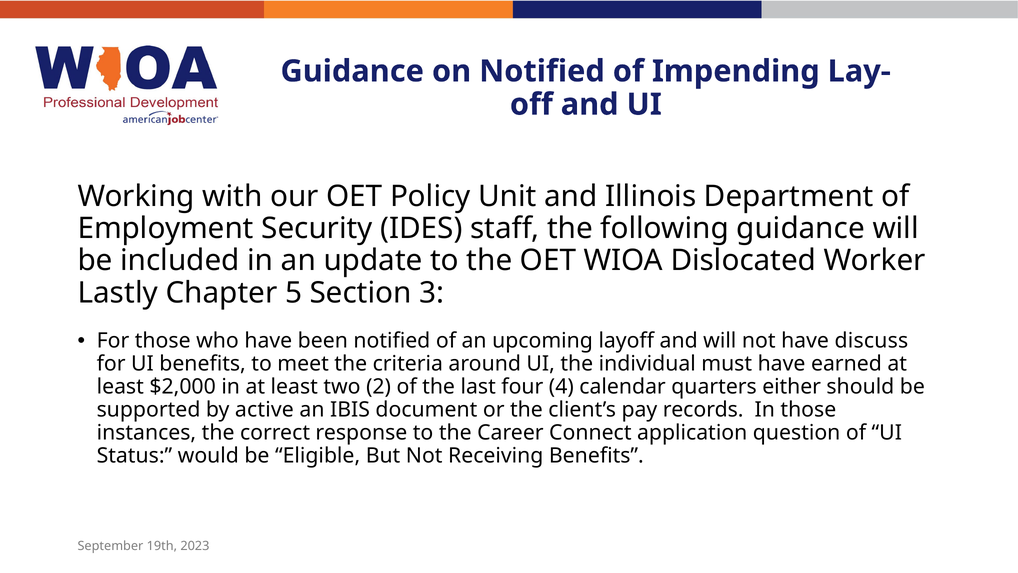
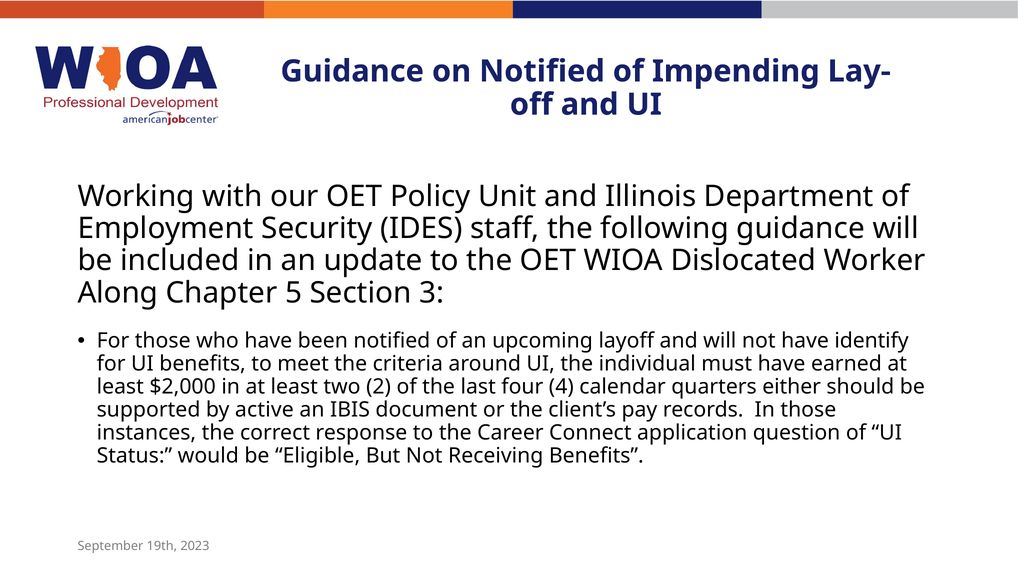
Lastly: Lastly -> Along (118, 293)
discuss: discuss -> identify (872, 341)
